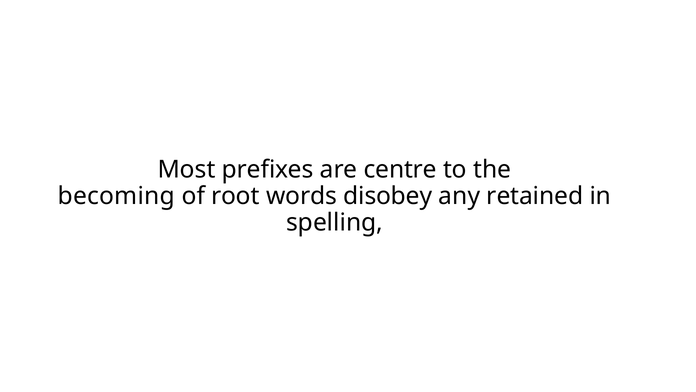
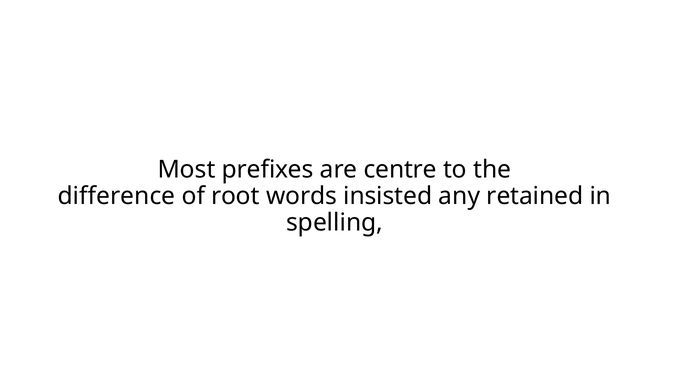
becoming: becoming -> difference (116, 196)
disobey: disobey -> insisted (388, 196)
